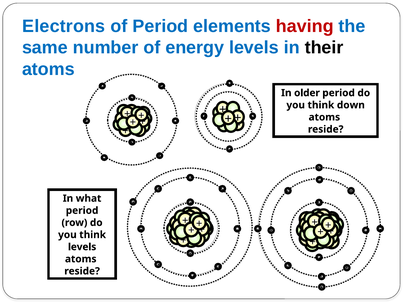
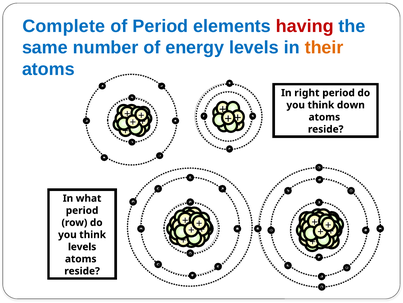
Electrons: Electrons -> Complete (64, 26)
their colour: black -> orange (324, 48)
older: older -> right (307, 93)
